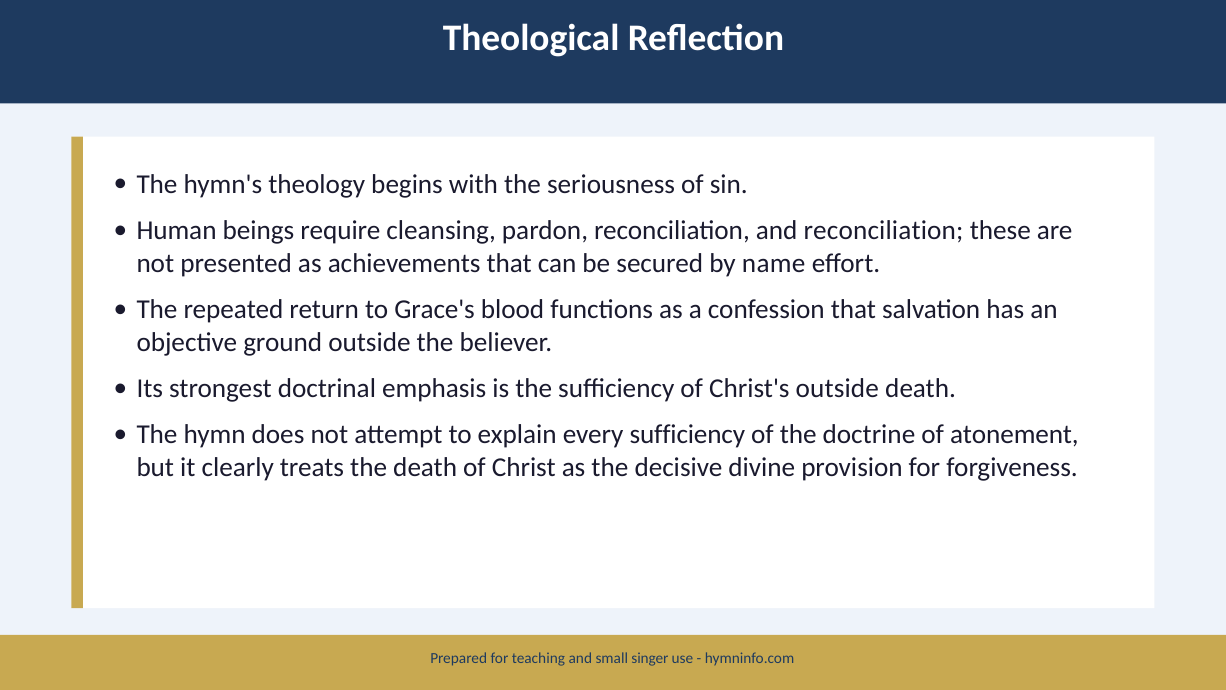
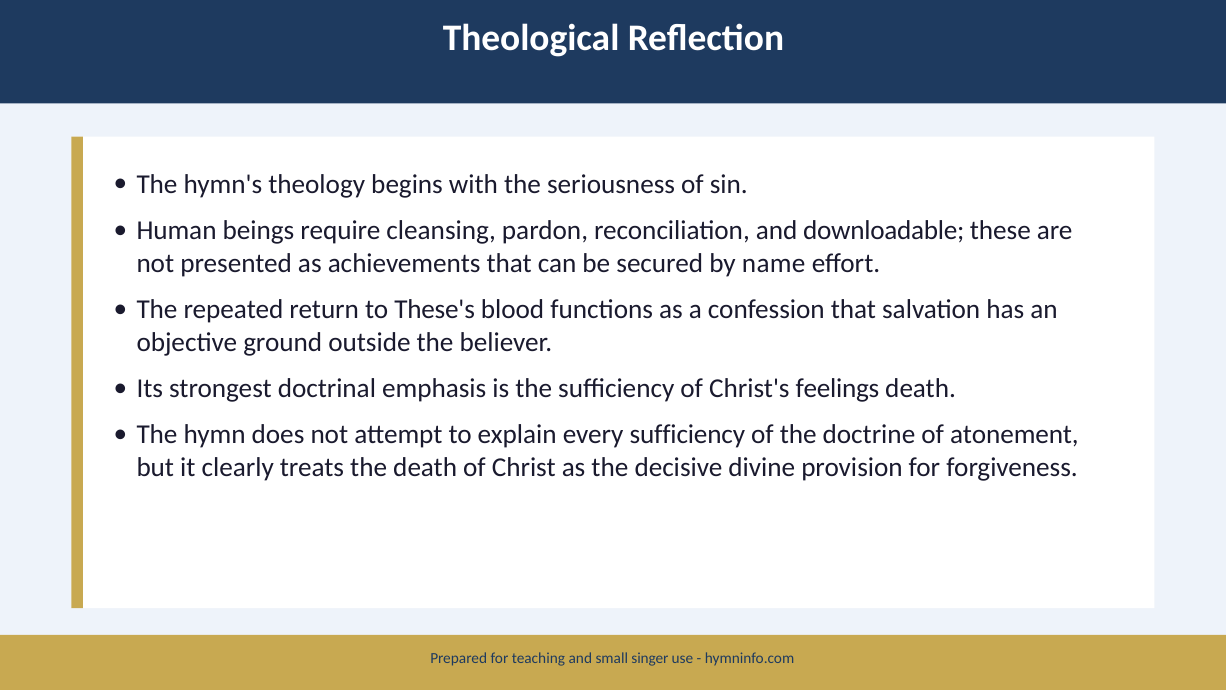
and reconciliation: reconciliation -> downloadable (884, 231)
Grace's: Grace's -> These's (435, 309)
Christ's outside: outside -> feelings (838, 388)
